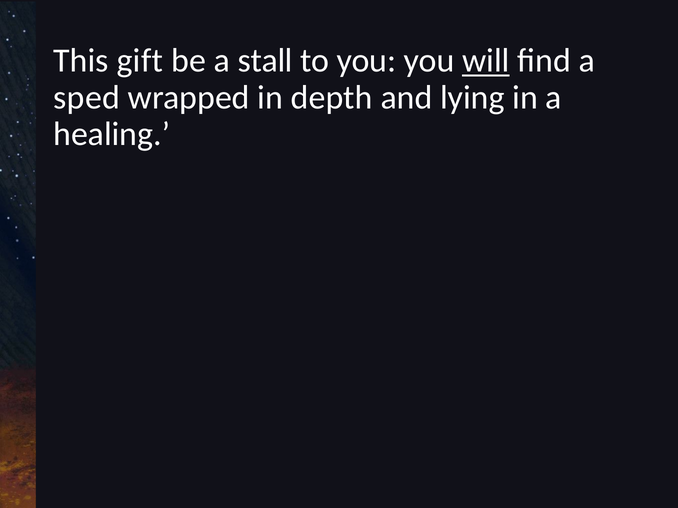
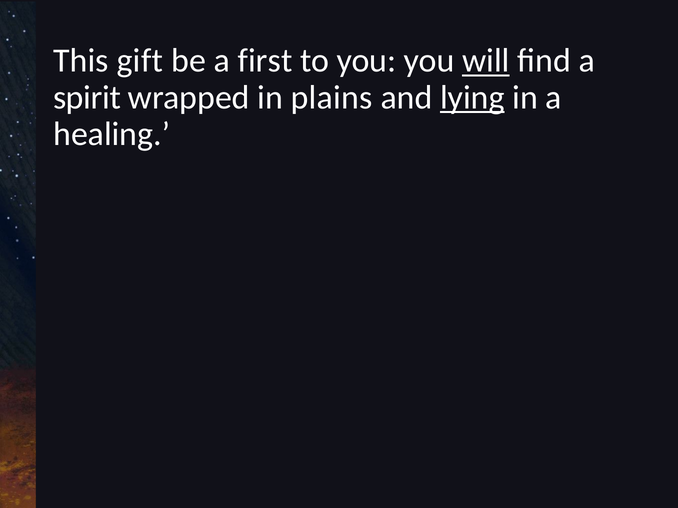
stall: stall -> first (265, 61)
sped: sped -> spirit (87, 97)
depth: depth -> plains (332, 97)
lying underline: none -> present (472, 97)
